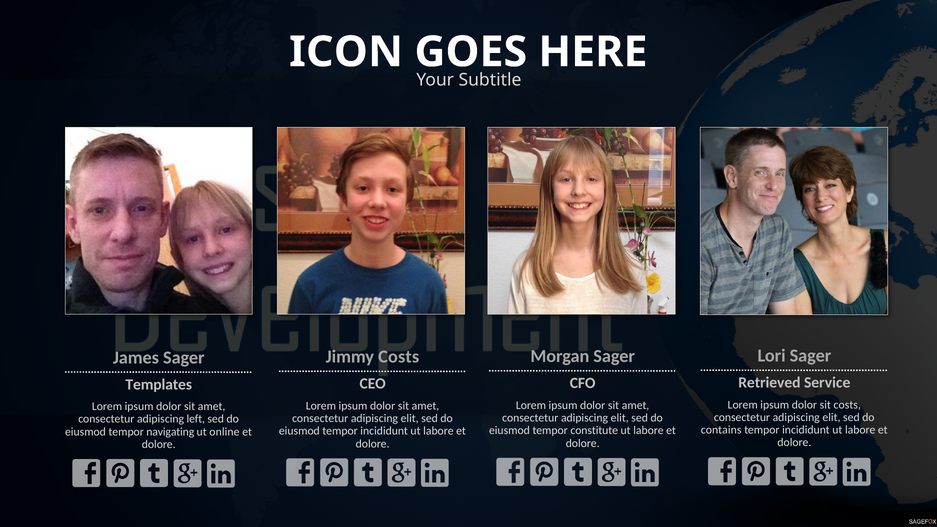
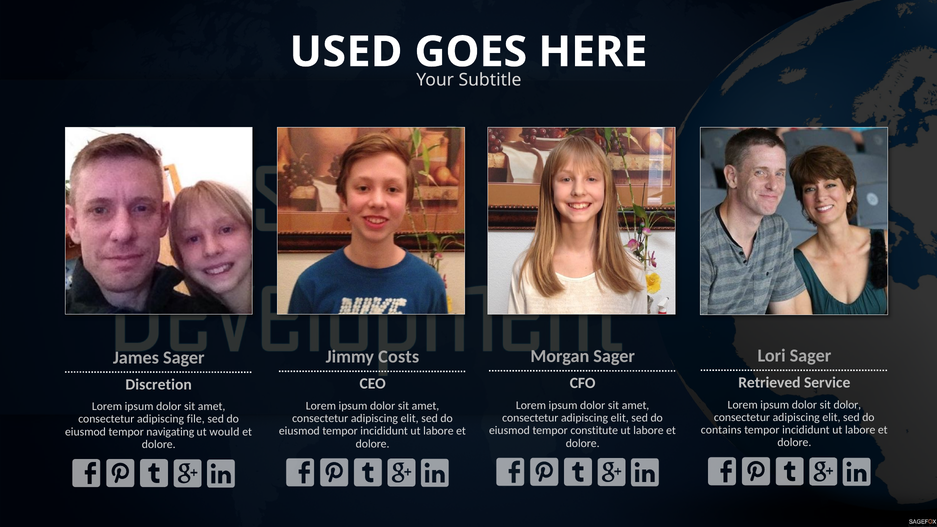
ICON: ICON -> USED (346, 52)
Templates: Templates -> Discretion (159, 384)
sit costs: costs -> dolor (847, 405)
left: left -> file (196, 419)
online: online -> would (224, 432)
